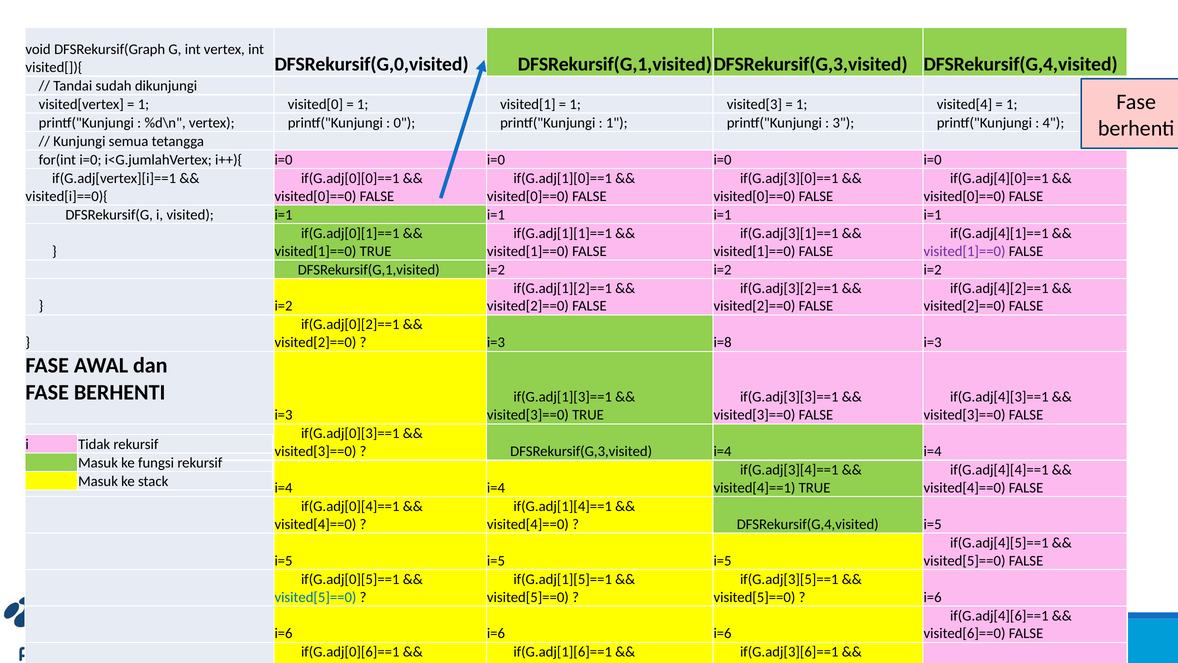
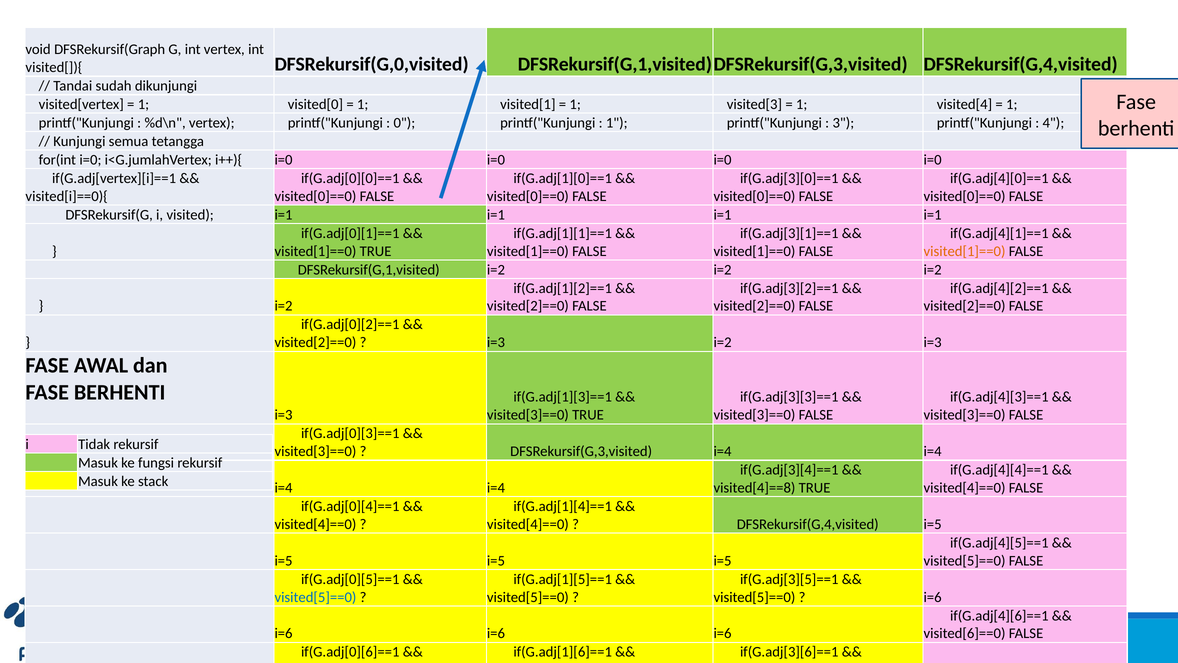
visited[1]==0 colour: purple -> orange (965, 251)
i=3 i=8: i=8 -> i=2 (723, 342)
visited[4]==1: visited[4]==1 -> visited[4]==8 (754, 488)
